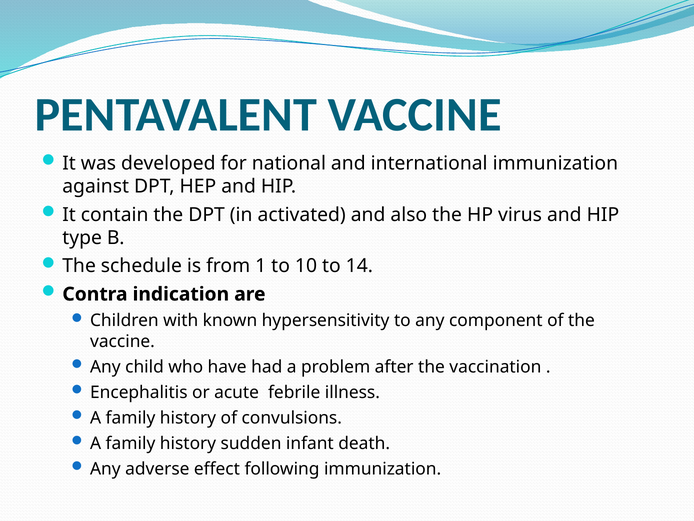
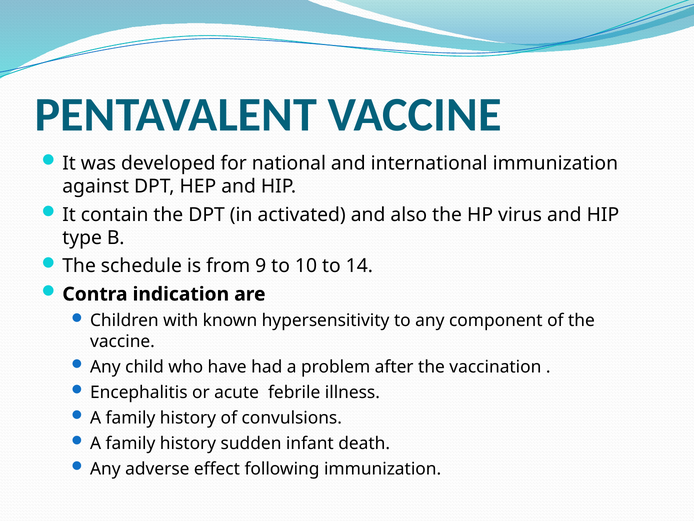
1: 1 -> 9 (261, 266)
